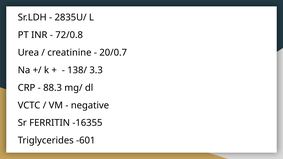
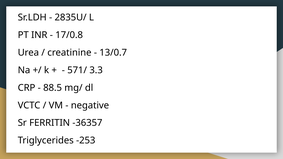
72/0.8: 72/0.8 -> 17/0.8 (69, 35)
20/0.7: 20/0.7 -> 13/0.7 (113, 53)
138/: 138/ -> 571/ (77, 70)
88.3: 88.3 -> 88.5 (53, 88)
-16355: -16355 -> -36357 (87, 123)
-601: -601 -> -253 (86, 141)
